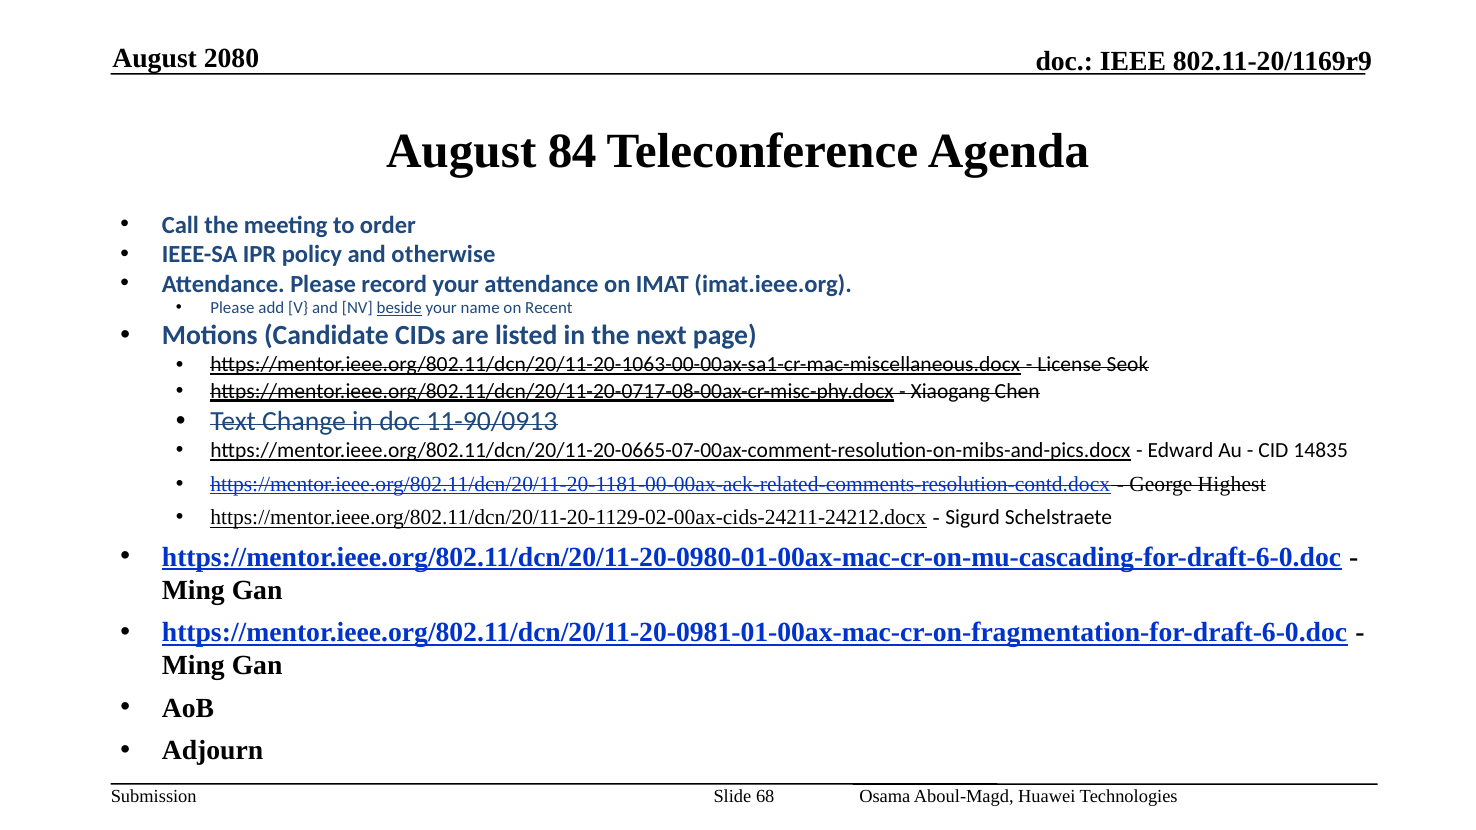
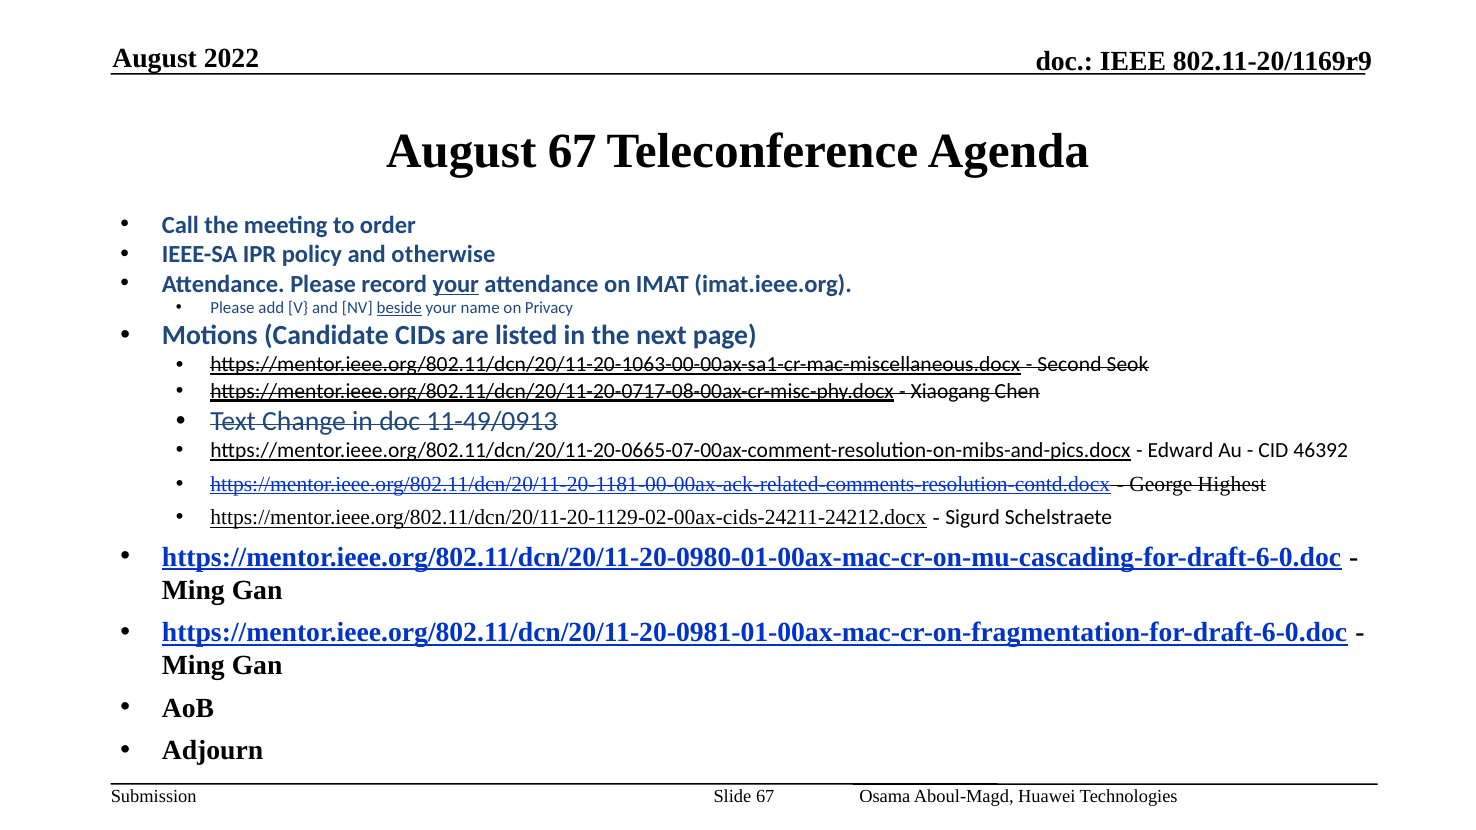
2080: 2080 -> 2022 (231, 59)
August 84: 84 -> 67 (572, 151)
your underline: none -> present (456, 284)
Recent: Recent -> Privacy (549, 308)
License: License -> Second (1069, 365)
11-90/0913: 11-90/0913 -> 11-49/0913 (492, 422)
14835: 14835 -> 46392 (1321, 451)
Slide 68: 68 -> 67 (765, 796)
